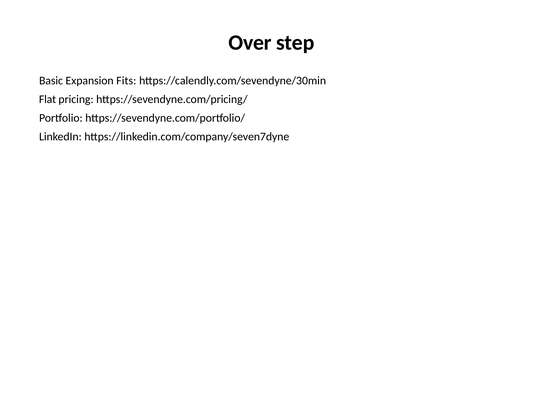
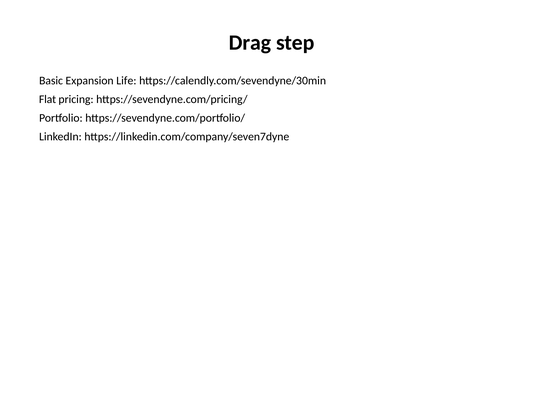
Over: Over -> Drag (250, 43)
Fits: Fits -> Life (126, 81)
